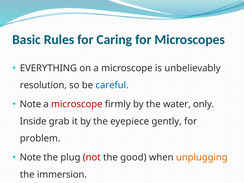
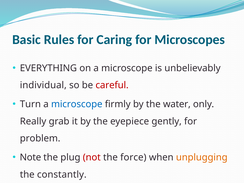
resolution: resolution -> individual (43, 85)
careful colour: blue -> red (112, 85)
Note: Note -> Turn (30, 104)
microscope colour: red -> blue (77, 104)
Inside: Inside -> Really (33, 121)
good: good -> force (133, 157)
immersion: immersion -> constantly (62, 174)
